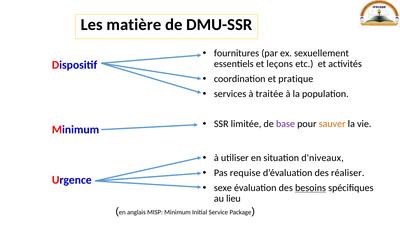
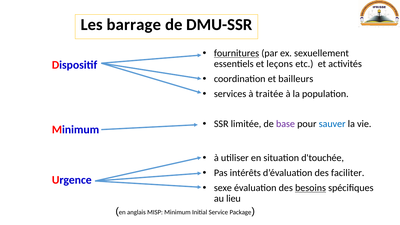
matière: matière -> barrage (134, 25)
fournitures underline: none -> present (237, 53)
pratique: pratique -> bailleurs (296, 79)
sauver colour: orange -> blue (332, 124)
d'niveaux: d'niveaux -> d'touchée (323, 158)
requise: requise -> intérêts (245, 173)
réaliser: réaliser -> faciliter (348, 173)
